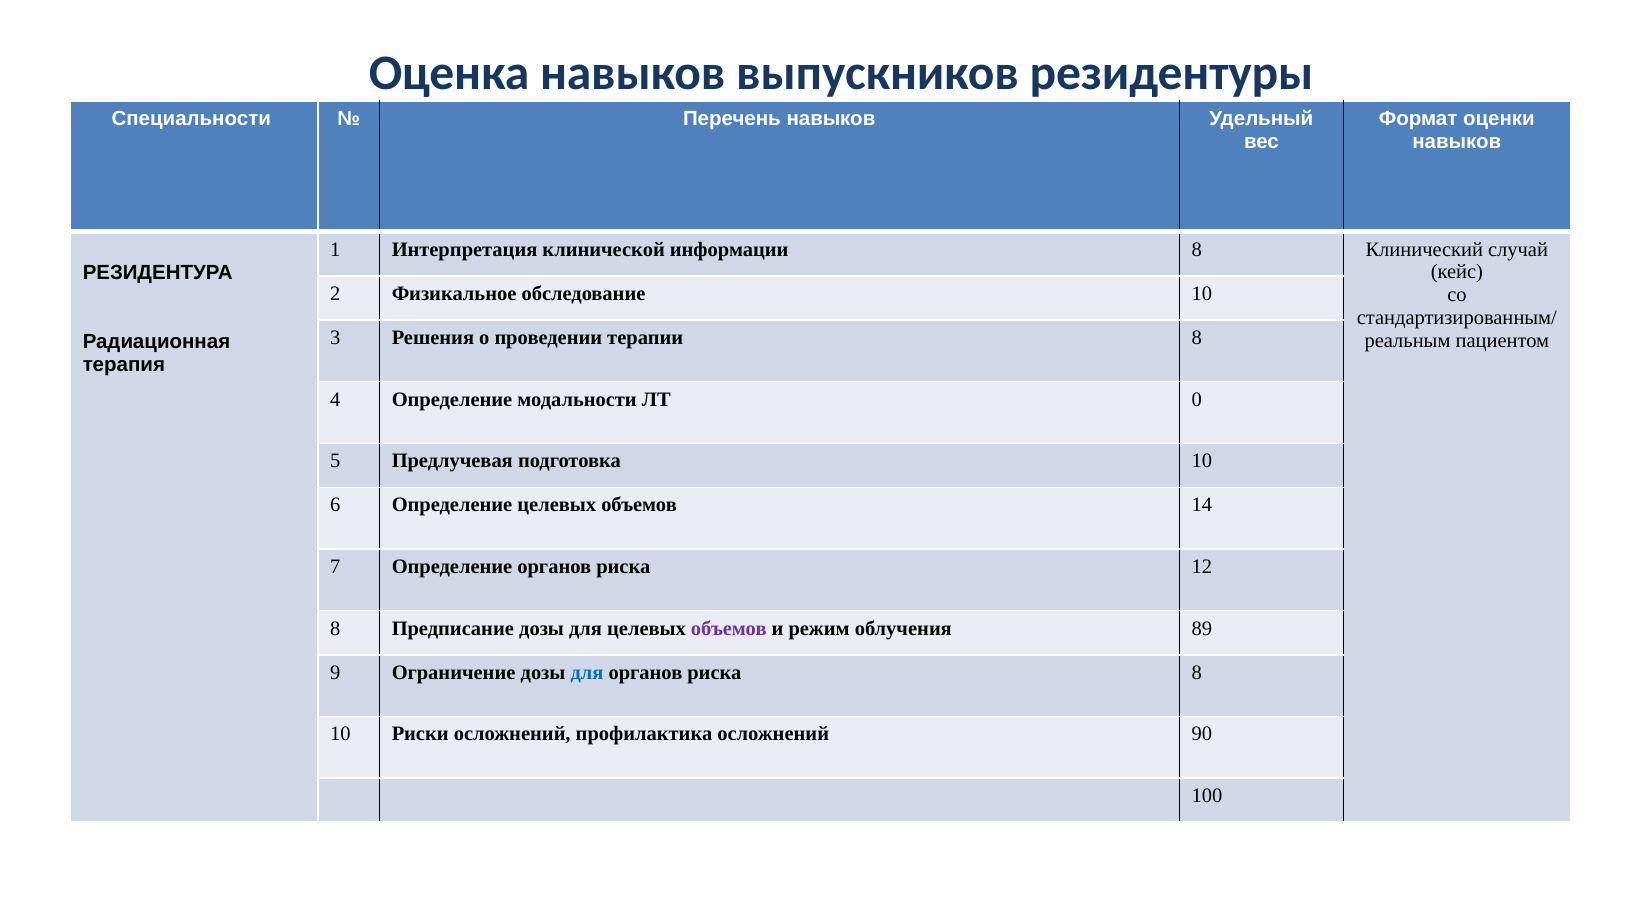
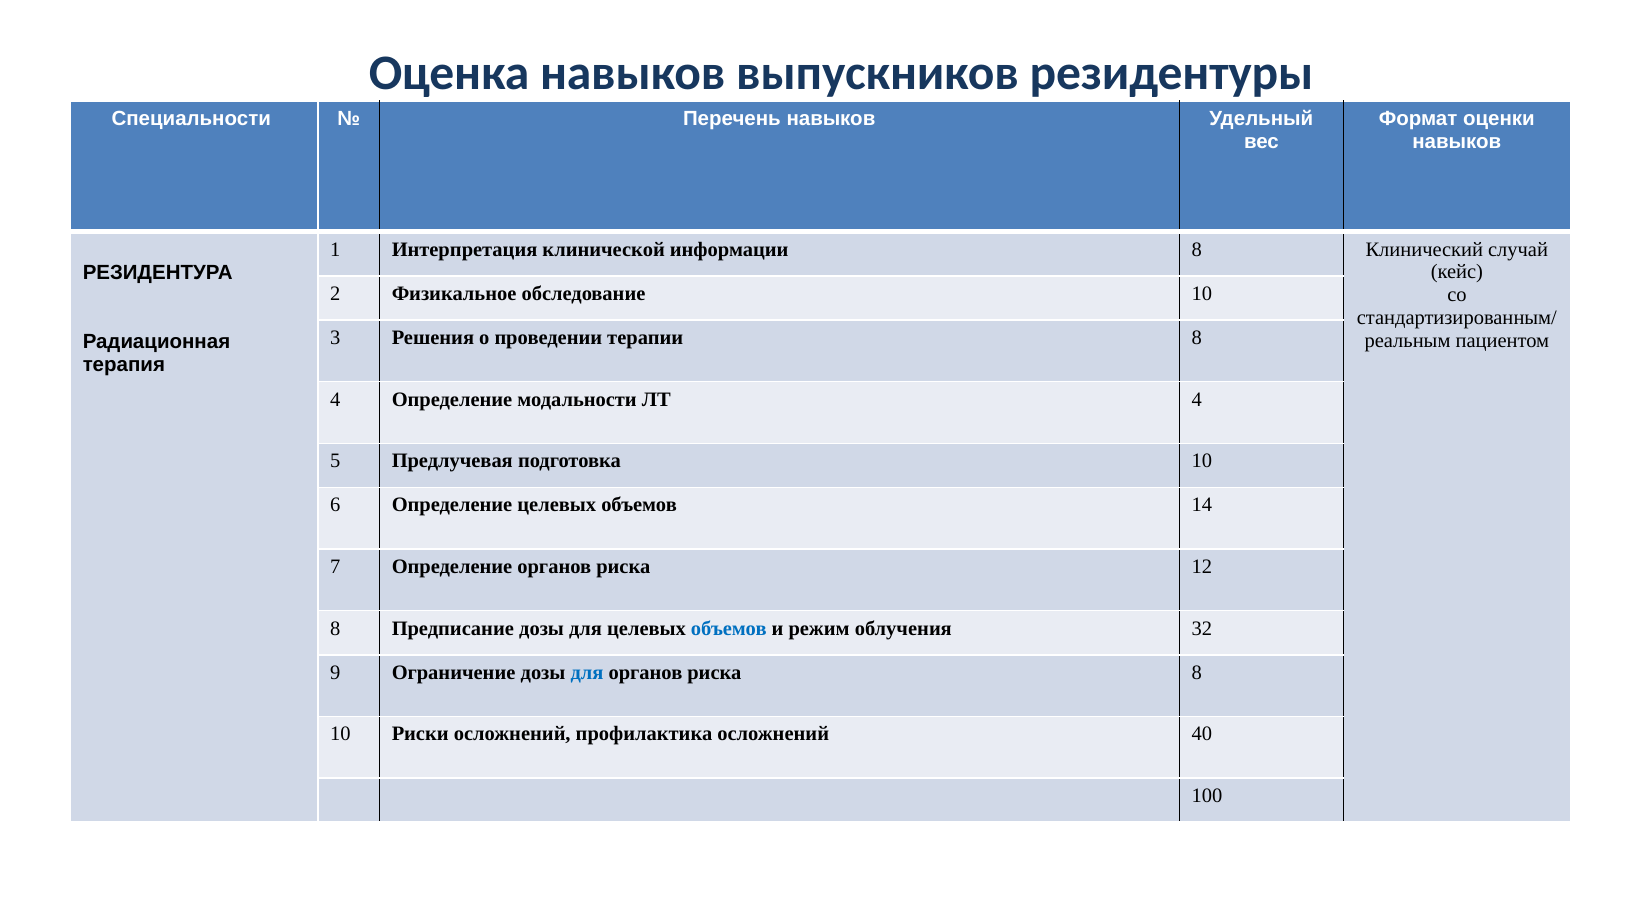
ЛТ 0: 0 -> 4 (1197, 399)
объемов colour: purple -> blue (729, 628)
89: 89 -> 32 (1202, 628)
90: 90 -> 40 (1202, 734)
